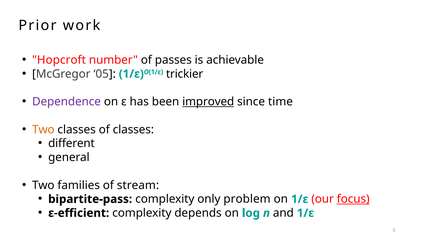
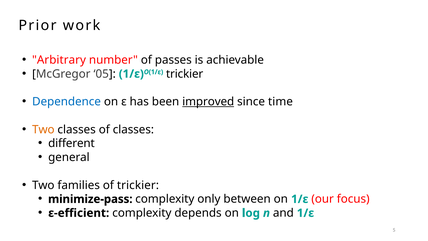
Hopcroft: Hopcroft -> Arbitrary (59, 60)
Dependence colour: purple -> blue (67, 102)
of stream: stream -> trickier (138, 185)
bipartite-pass: bipartite-pass -> minimize-pass (90, 199)
problem: problem -> between (247, 199)
focus underline: present -> none (353, 199)
